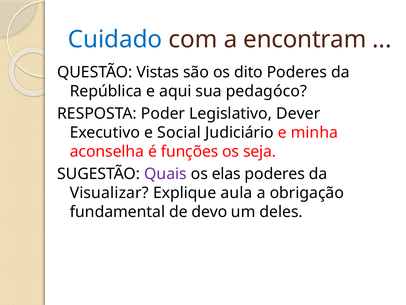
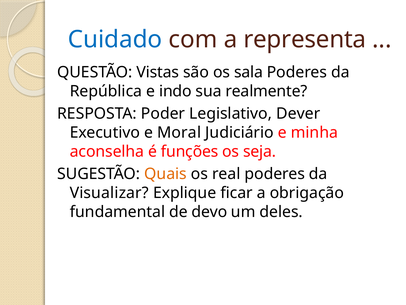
encontram: encontram -> representa (305, 39)
dito: dito -> sala (249, 72)
aqui: aqui -> indo (175, 91)
pedagóco: pedagóco -> realmente (266, 91)
Social: Social -> Moral (179, 132)
Quais colour: purple -> orange (166, 174)
elas: elas -> real (226, 174)
aula: aula -> ficar (237, 193)
